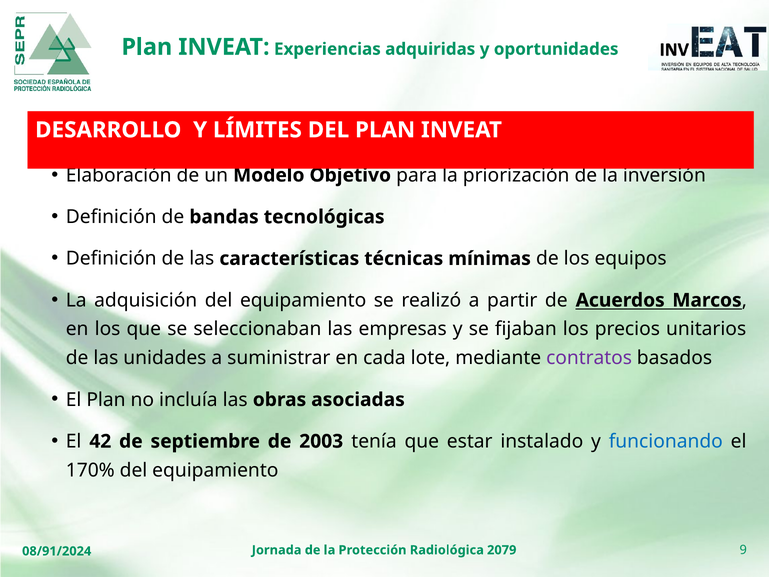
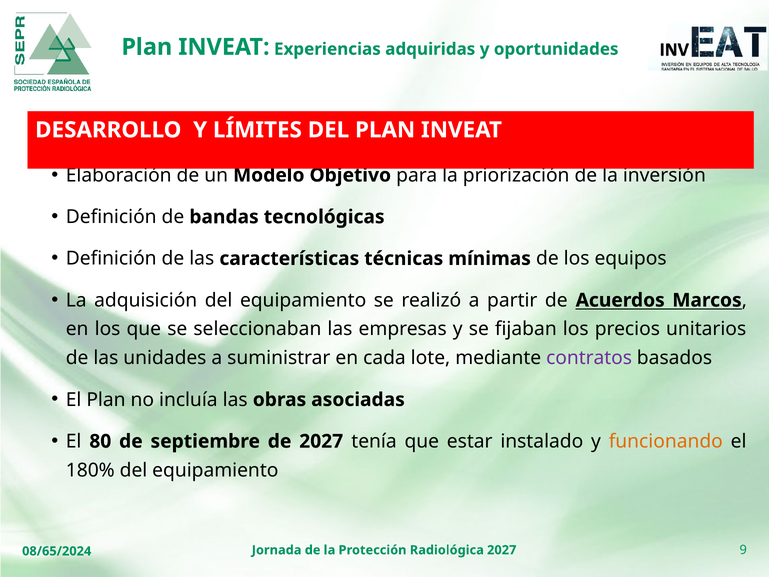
42: 42 -> 80 (100, 441)
de 2003: 2003 -> 2027 (321, 441)
funcionando colour: blue -> orange (666, 441)
170%: 170% -> 180% (90, 470)
Radiológica 2079: 2079 -> 2027 (502, 550)
08/91/2024: 08/91/2024 -> 08/65/2024 (57, 551)
